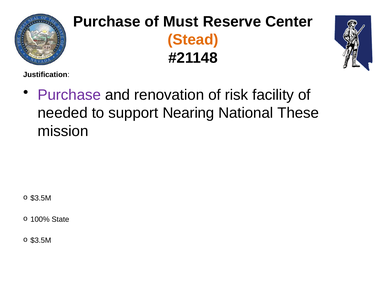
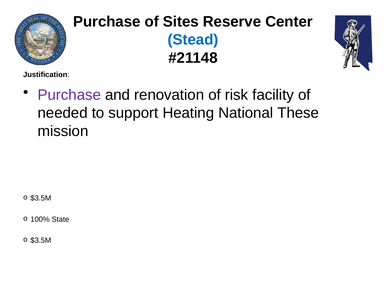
Must: Must -> Sites (181, 22)
Stead colour: orange -> blue (193, 40)
Nearing: Nearing -> Heating (188, 113)
